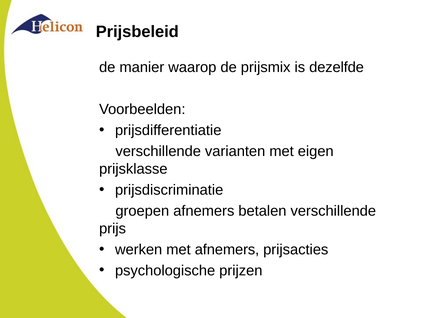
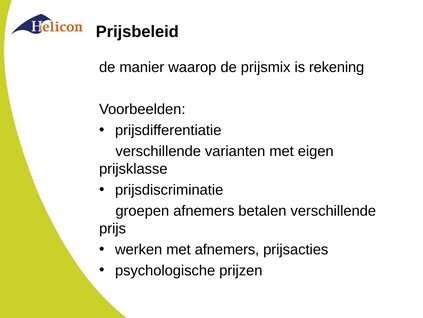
dezelfde: dezelfde -> rekening (337, 67)
